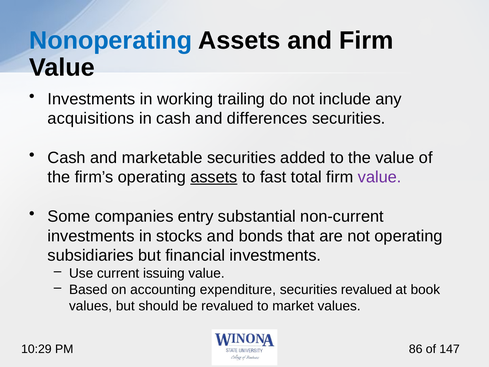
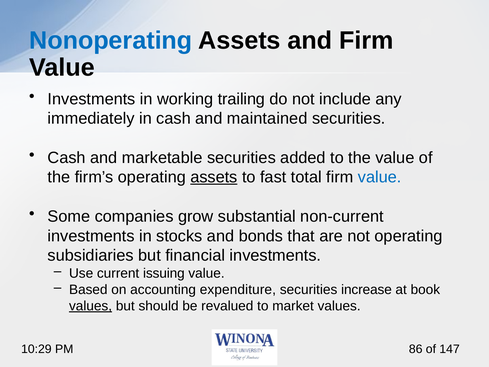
acquisitions: acquisitions -> immediately (91, 118)
differences: differences -> maintained (267, 118)
value colour: purple -> blue (380, 177)
entry: entry -> grow (196, 216)
securities revalued: revalued -> increase (366, 289)
values underline: none -> present (91, 306)
